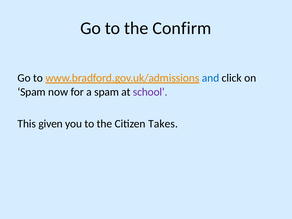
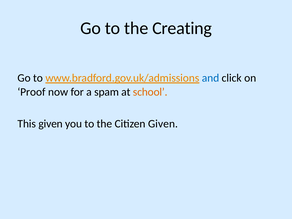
Confirm: Confirm -> Creating (182, 28)
Spam: Spam -> Proof (32, 92)
school colour: purple -> orange (150, 92)
Citizen Takes: Takes -> Given (163, 124)
